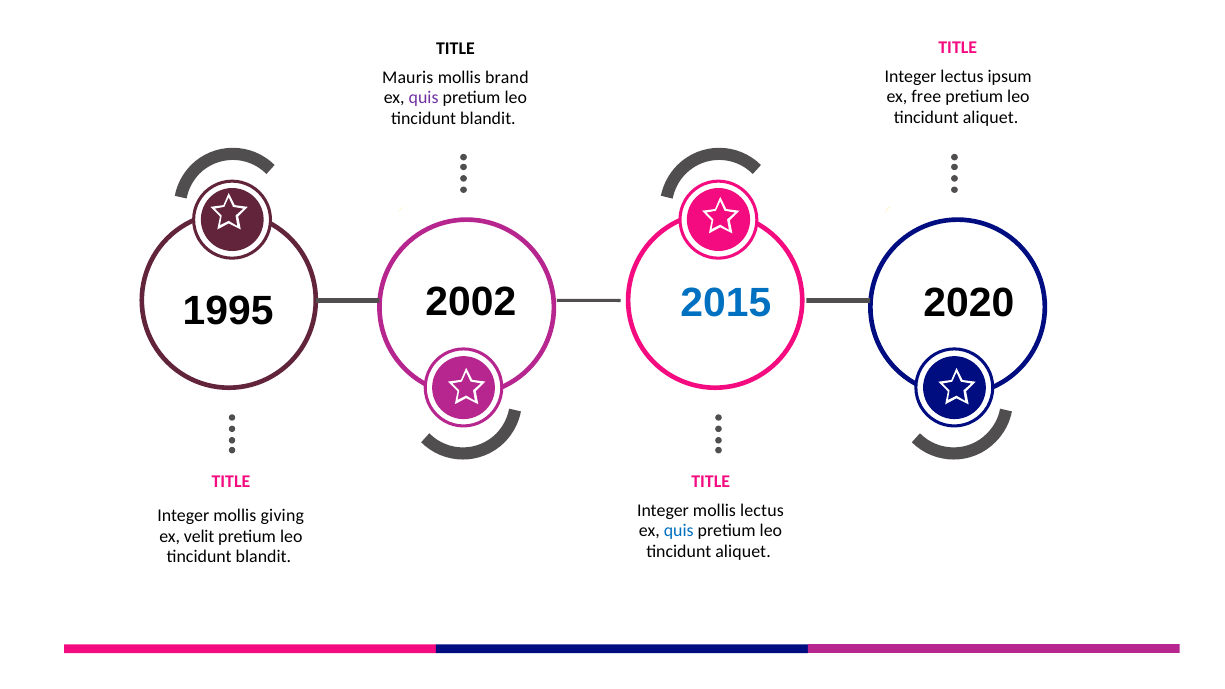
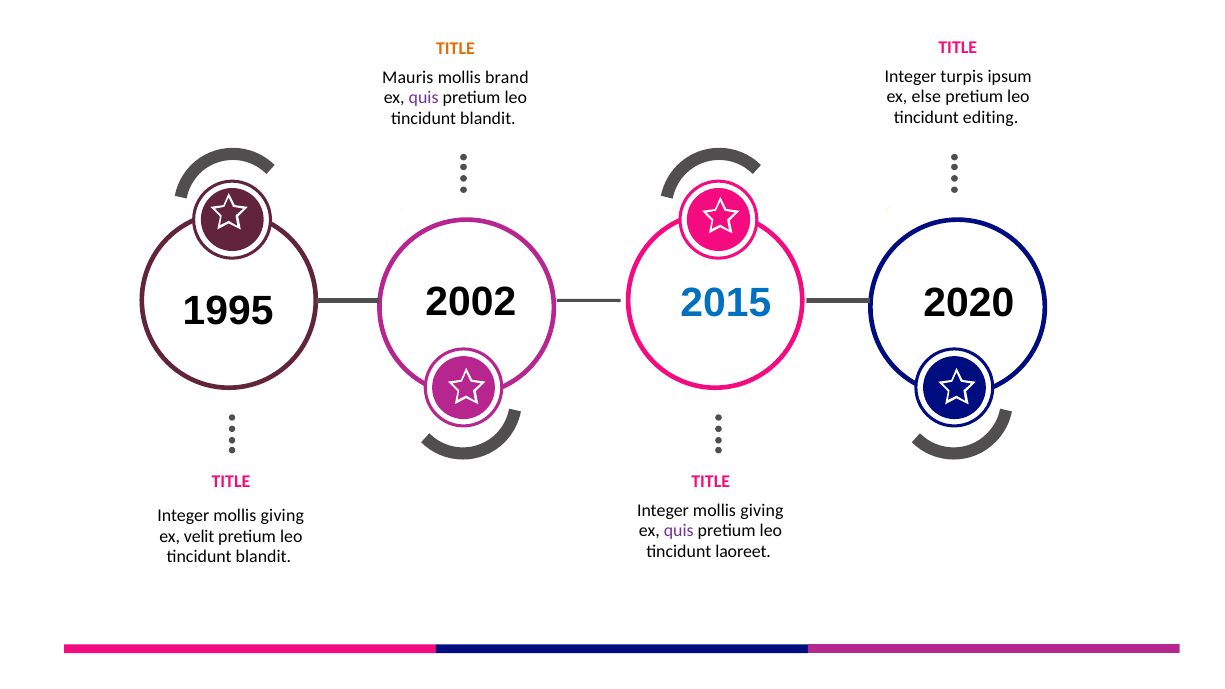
TITLE colour: black -> orange (455, 49)
Integer lectus: lectus -> turpis (962, 77)
free: free -> else (926, 97)
aliquet: aliquet -> editing (991, 117)
lectus: lectus -> giving (762, 510)
quis colour: blue -> purple (679, 531)
aliquet: aliquet -> laoreet (743, 551)
